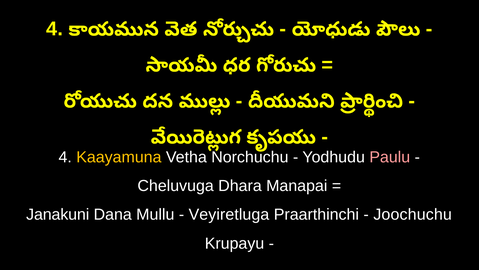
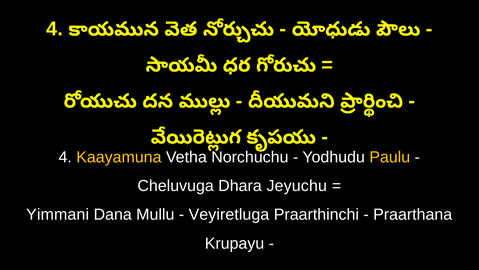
Paulu colour: pink -> yellow (390, 157)
Manapai: Manapai -> Jeyuchu (297, 186)
Janakuni: Janakuni -> Yimmani (58, 214)
Joochuchu: Joochuchu -> Praarthana (413, 214)
